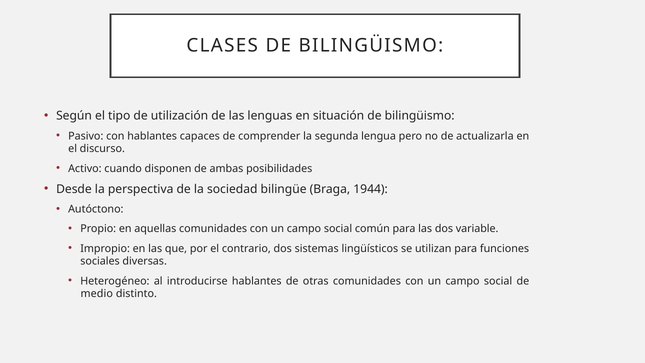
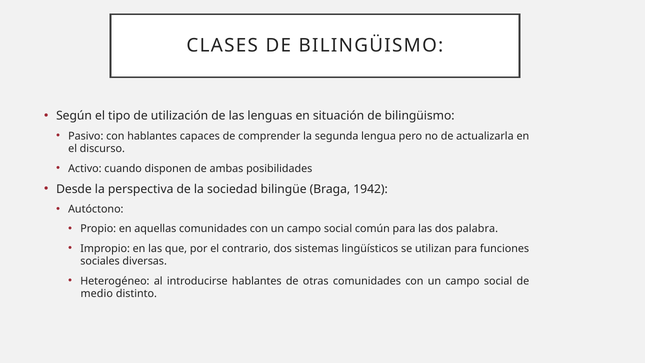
1944: 1944 -> 1942 (371, 189)
variable: variable -> palabra (477, 229)
